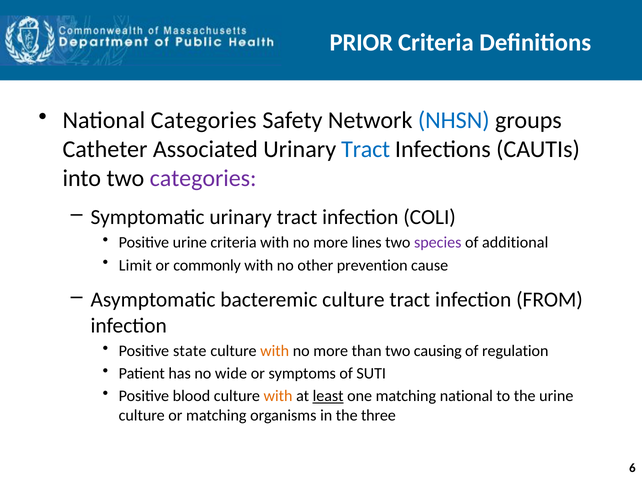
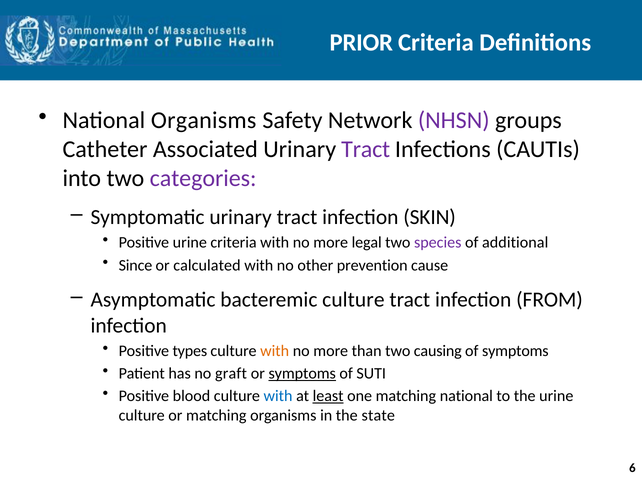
National Categories: Categories -> Organisms (204, 120)
NHSN colour: blue -> purple (454, 120)
Tract colour: blue -> purple (366, 149)
COLI: COLI -> SKIN (430, 217)
lines: lines -> legal (367, 242)
Limit: Limit -> Since (135, 265)
commonly: commonly -> calculated (207, 265)
state: state -> types (190, 351)
of regulation: regulation -> symptoms (515, 351)
wide: wide -> graft (231, 373)
symptoms underline: none -> present (302, 373)
with colour: orange -> blue (278, 396)
three: three -> state (378, 415)
